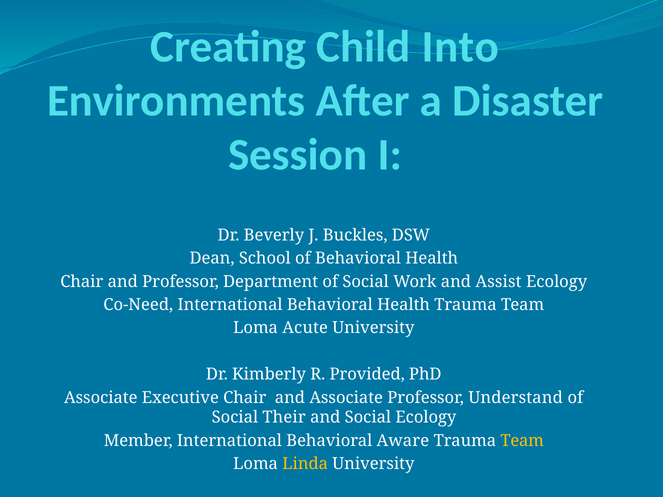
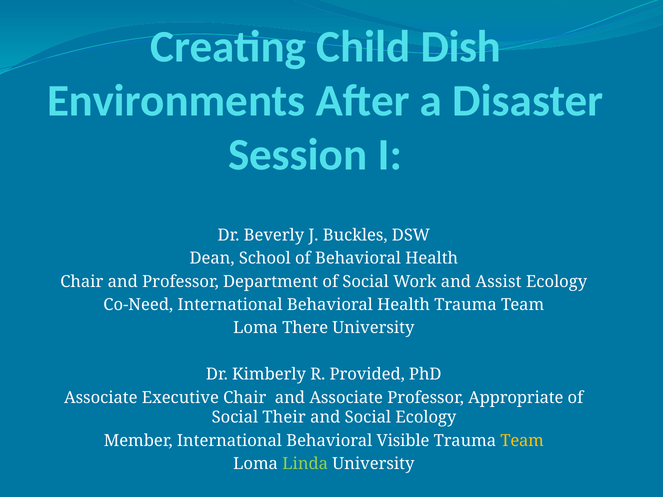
Into: Into -> Dish (461, 47)
Acute: Acute -> There (305, 328)
Understand: Understand -> Appropriate (516, 398)
Aware: Aware -> Visible (403, 441)
Linda colour: yellow -> light green (305, 464)
